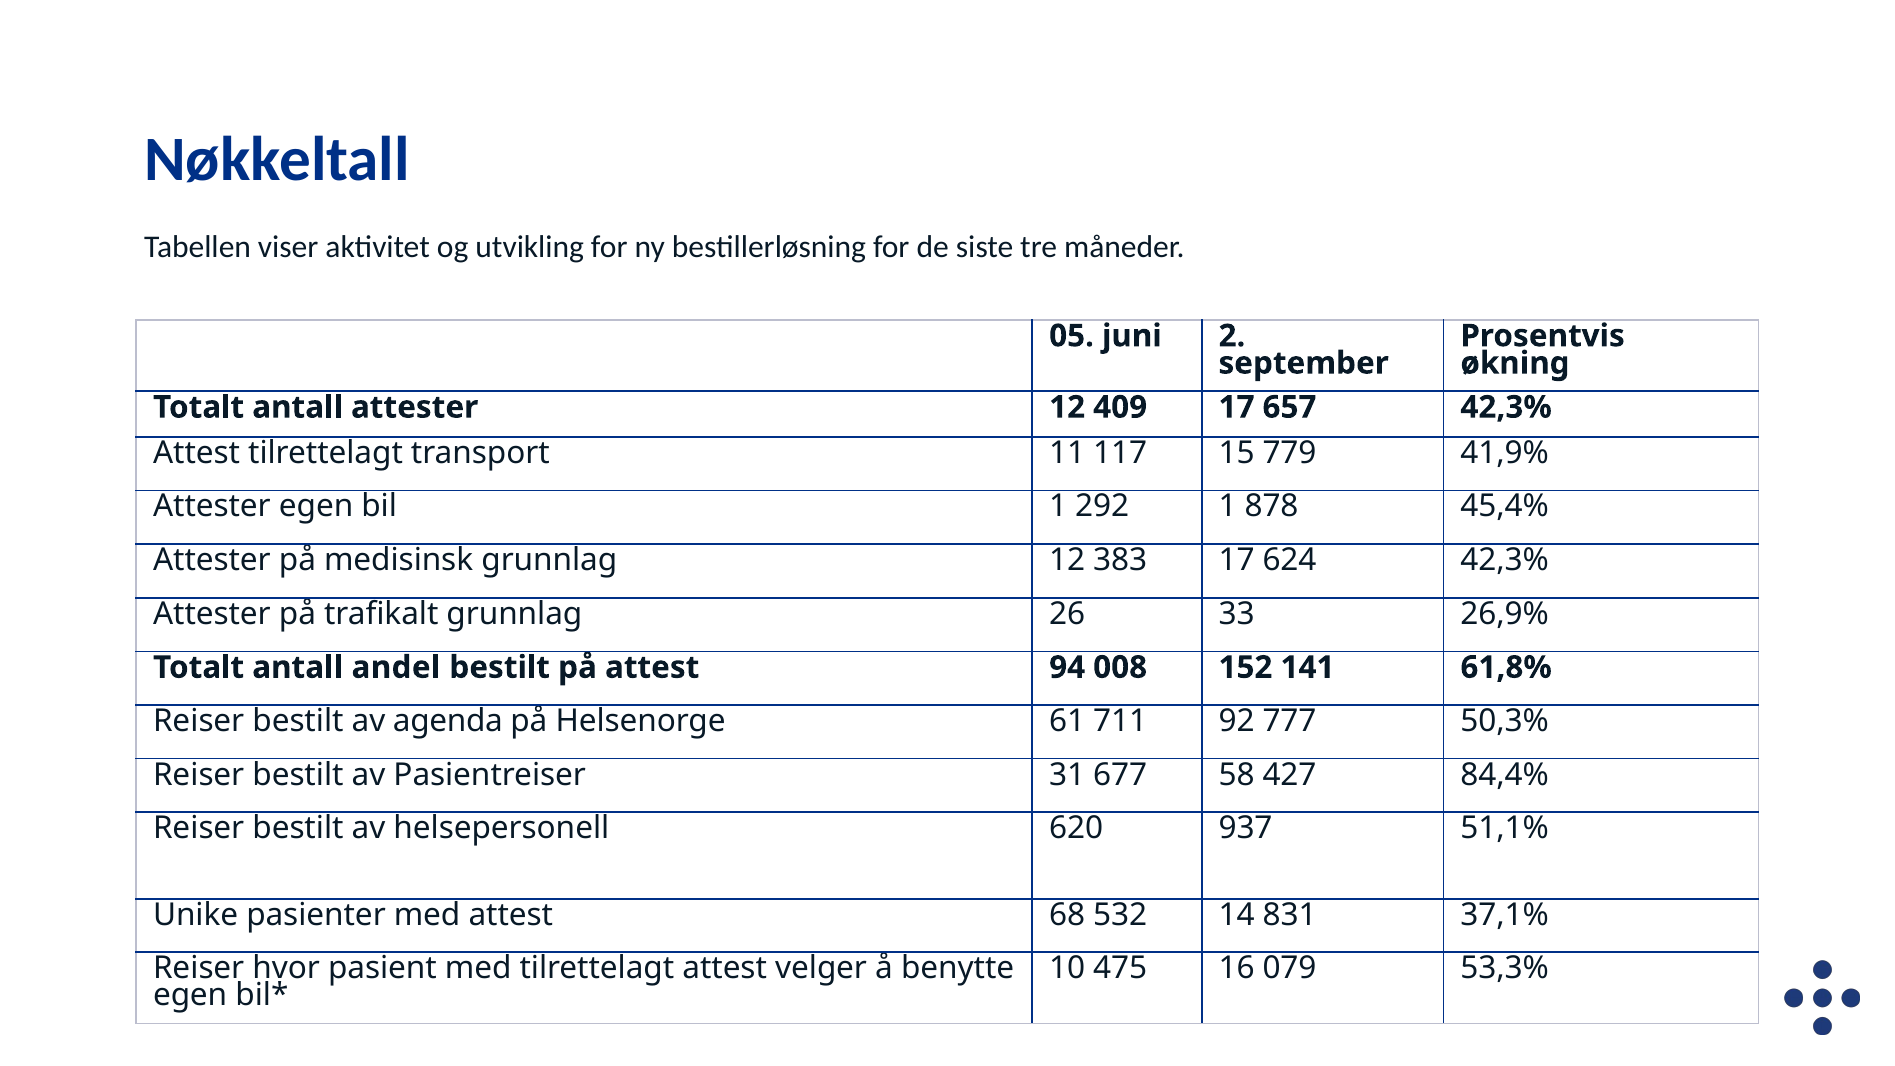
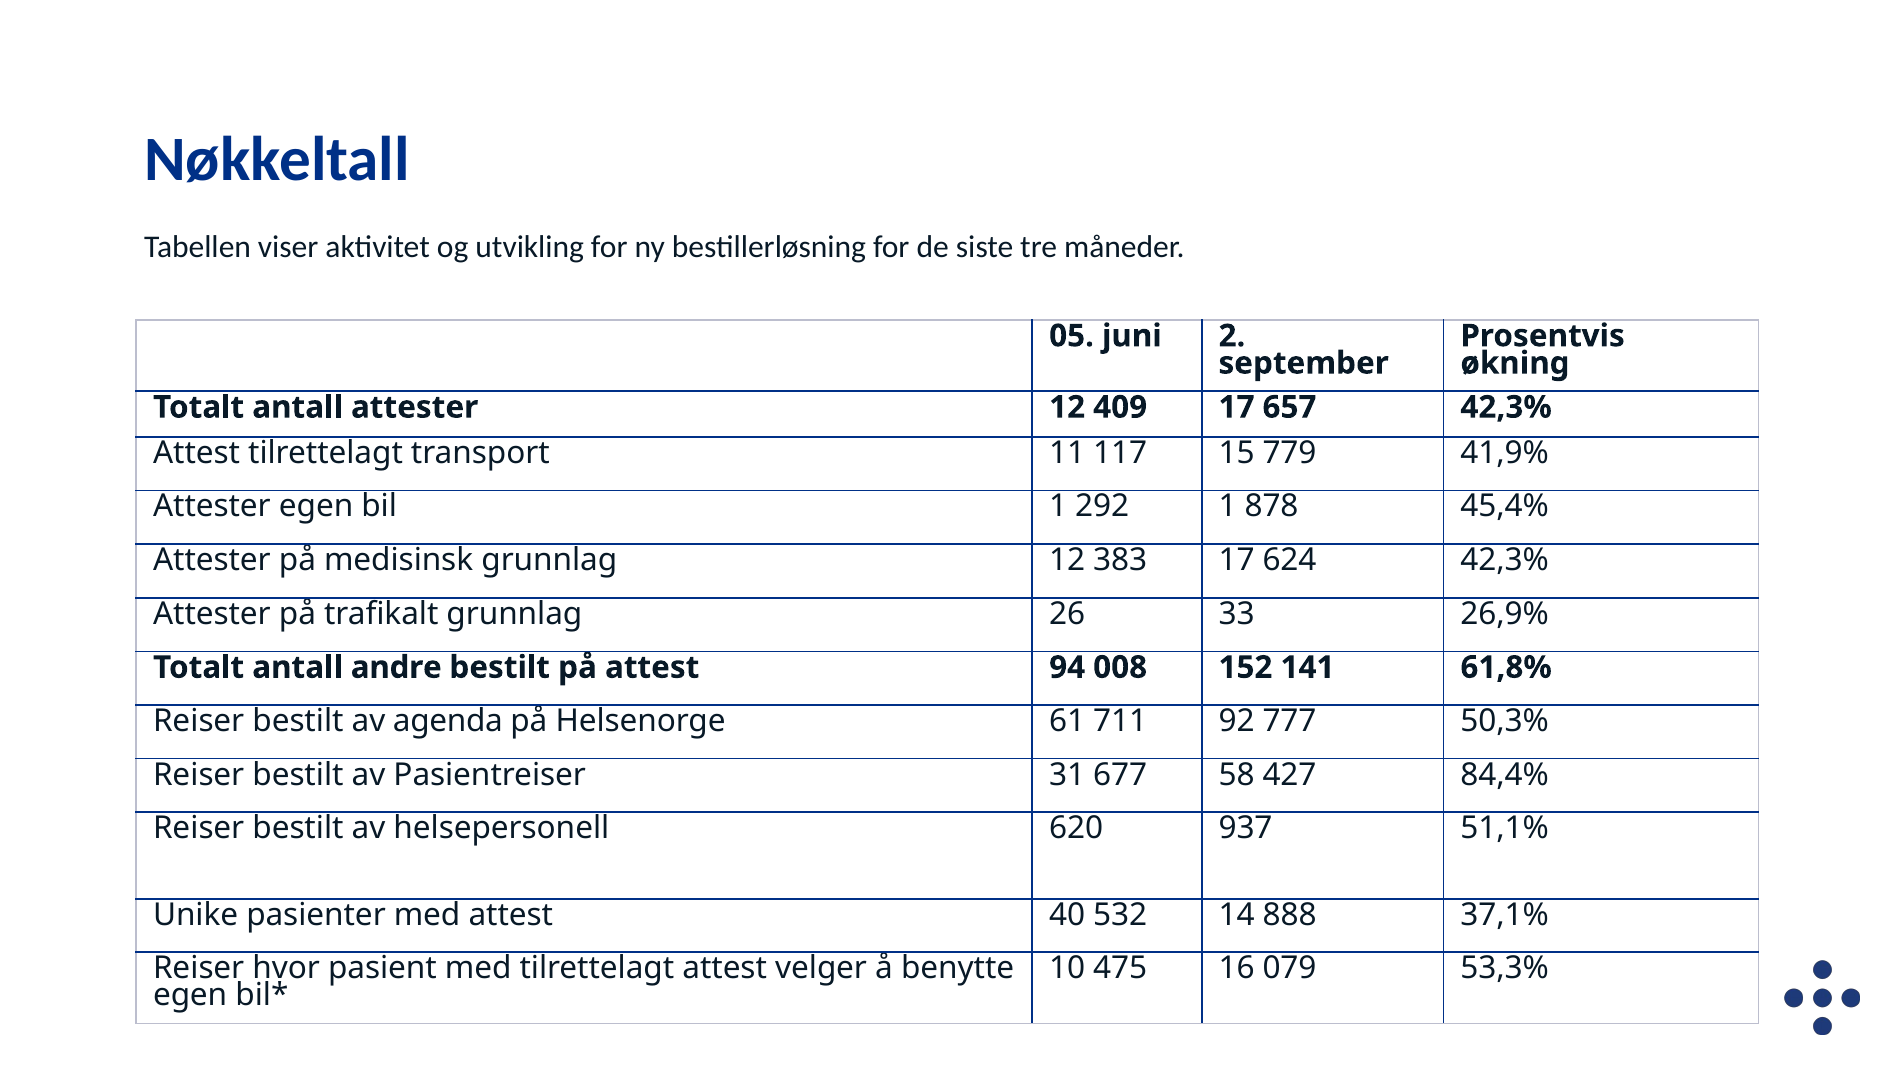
andel: andel -> andre (396, 667)
68: 68 -> 40 (1067, 915)
831: 831 -> 888 (1290, 915)
